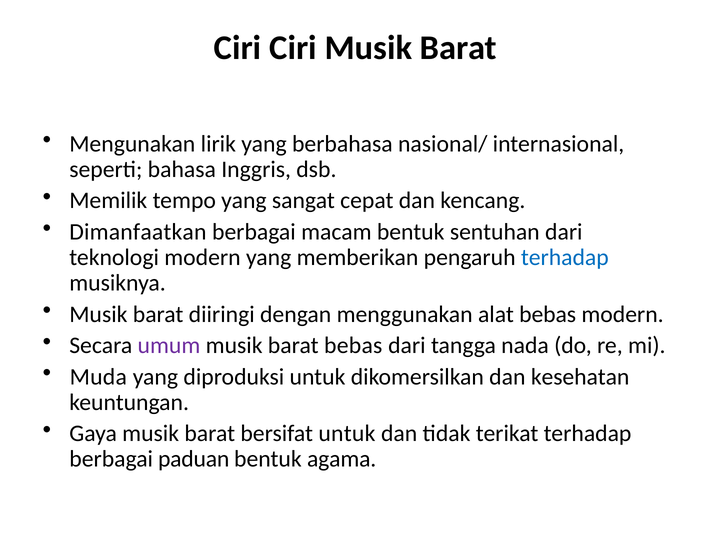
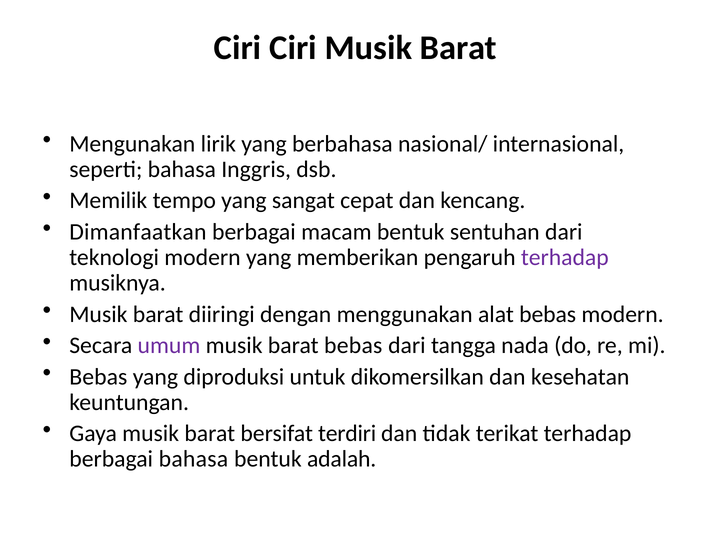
terhadap colour: blue -> purple (565, 258)
Muda: Muda -> Bebas (98, 377)
bersifat untuk: untuk -> terdiri (347, 434)
berbagai paduan: paduan -> bahasa (193, 459)
agama: agama -> adalah (342, 459)
